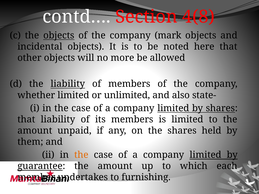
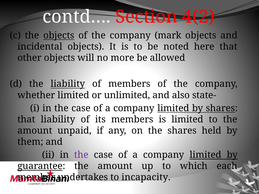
4(8: 4(8 -> 4(2 (198, 17)
the colour: orange -> purple (81, 155)
furnishing: furnishing -> incapacity (146, 177)
